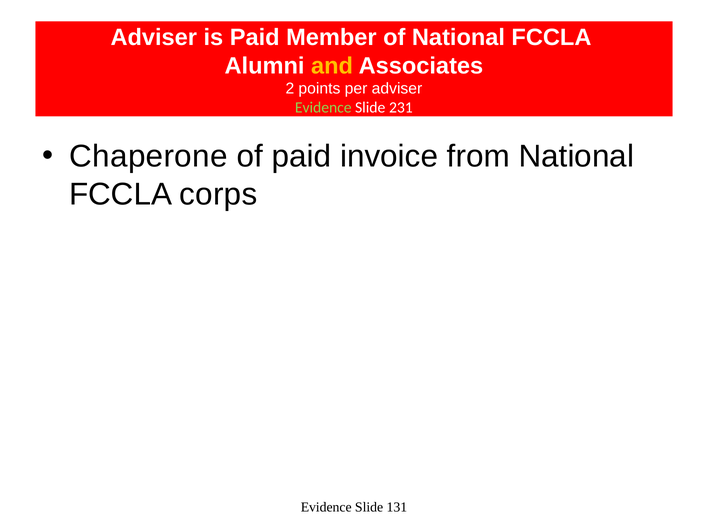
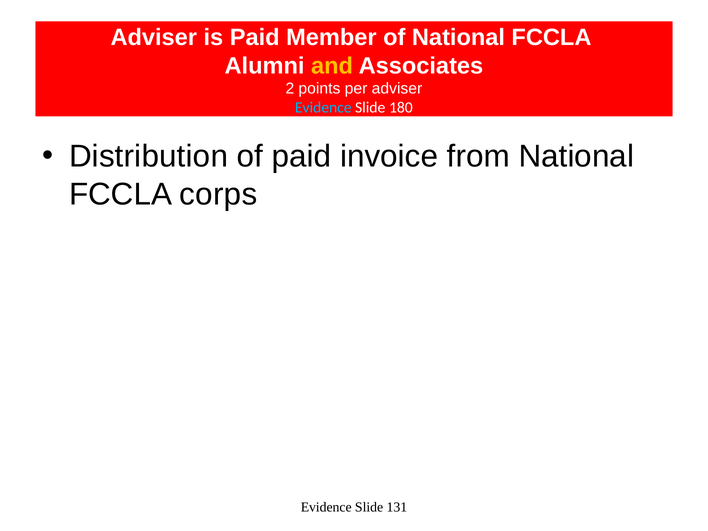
Evidence colour: light green -> light blue (323, 108)
231: 231 -> 180 (401, 108)
Chaperone: Chaperone -> Distribution (149, 157)
